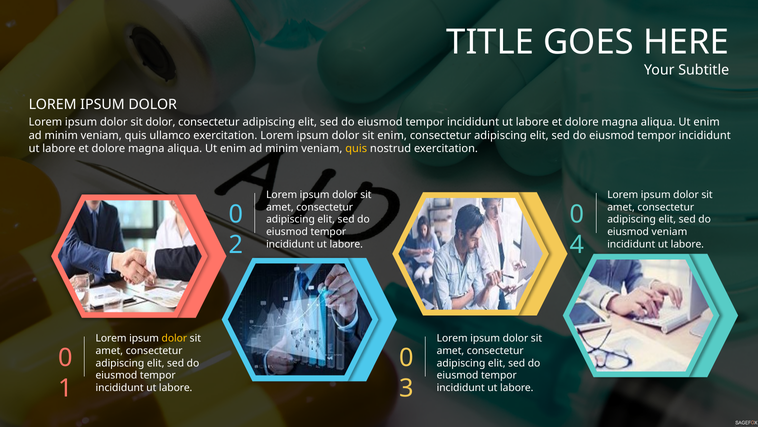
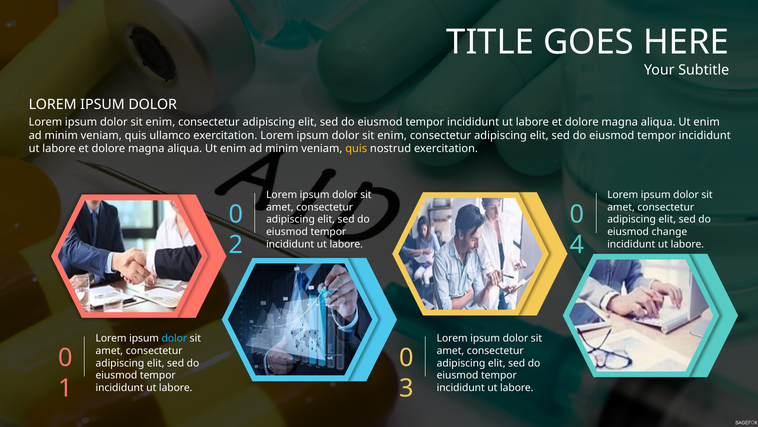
dolor: dolor -> enim (160, 122)
eiusmod veniam: veniam -> change (669, 232)
dolor colour: yellow -> light blue (174, 338)
